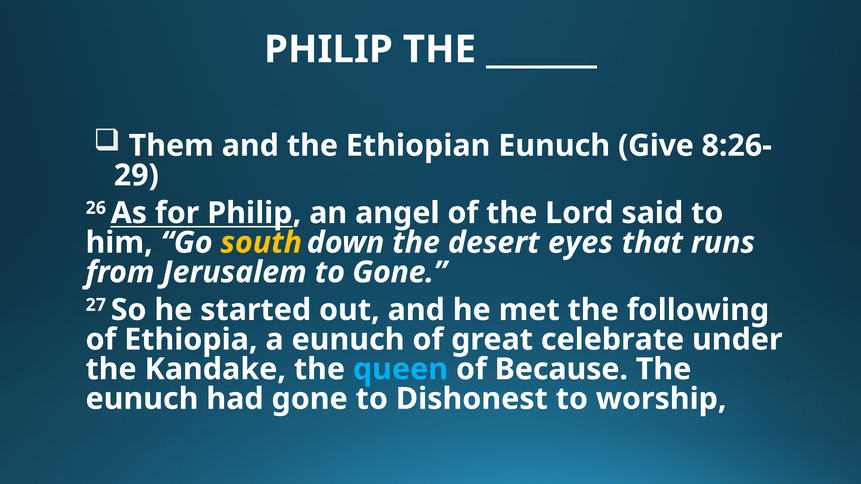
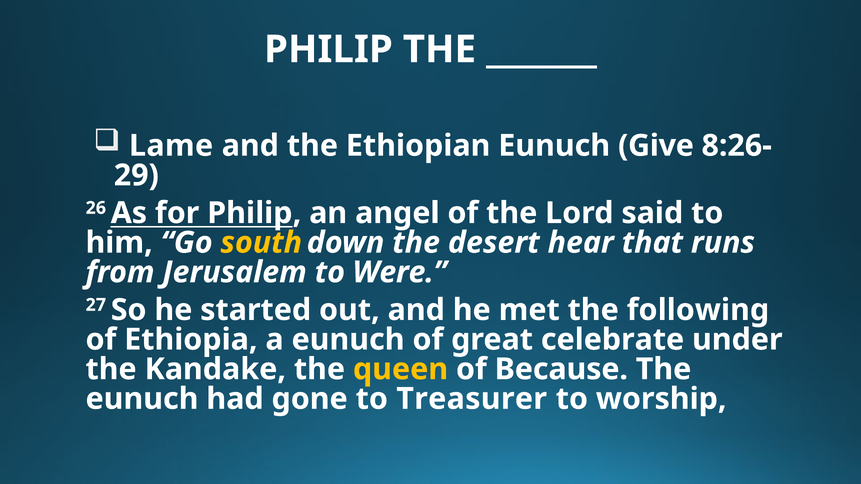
Them: Them -> Lame (171, 146)
eyes: eyes -> hear (581, 243)
to Gone: Gone -> Were (400, 272)
queen colour: light blue -> yellow (401, 369)
Dishonest: Dishonest -> Treasurer (472, 399)
